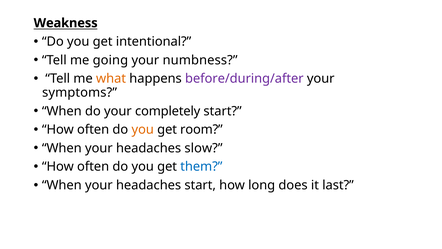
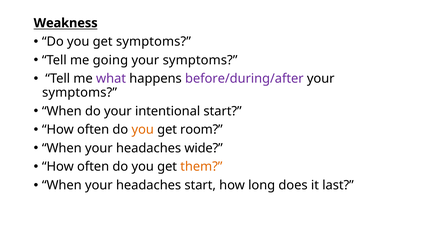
get intentional: intentional -> symptoms (153, 42)
numbness: numbness -> symptoms (200, 60)
what colour: orange -> purple (111, 79)
completely: completely -> intentional (168, 111)
slow: slow -> wide (204, 148)
them colour: blue -> orange (201, 166)
